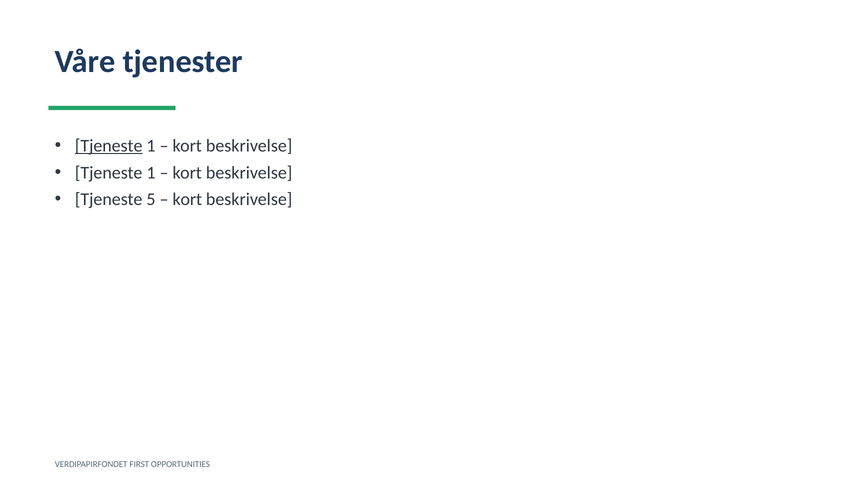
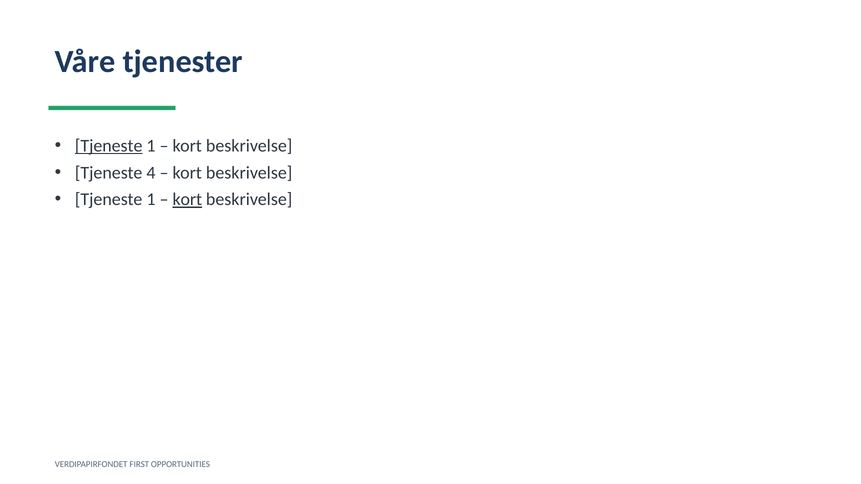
1: 1 -> 4 (151, 173)
5: 5 -> 1 (151, 200)
kort underline: none -> present (187, 200)
